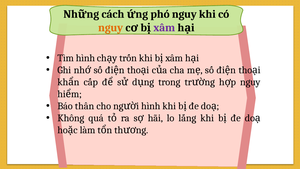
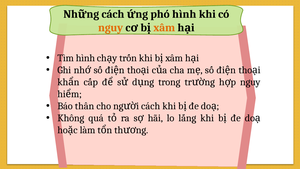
phó nguy: nguy -> hình (184, 14)
xâm colour: purple -> orange (164, 28)
hình: hình -> cách (151, 106)
